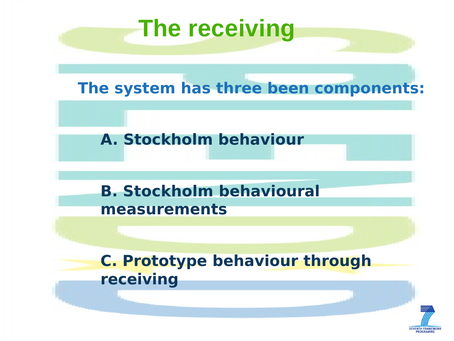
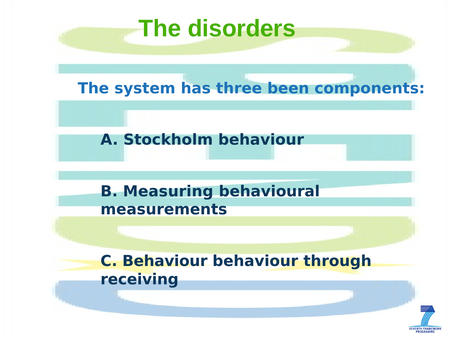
The receiving: receiving -> disorders (242, 29)
Stockholm: Stockholm -> Measuring (168, 191)
Prototype: Prototype -> Behaviour (165, 261)
